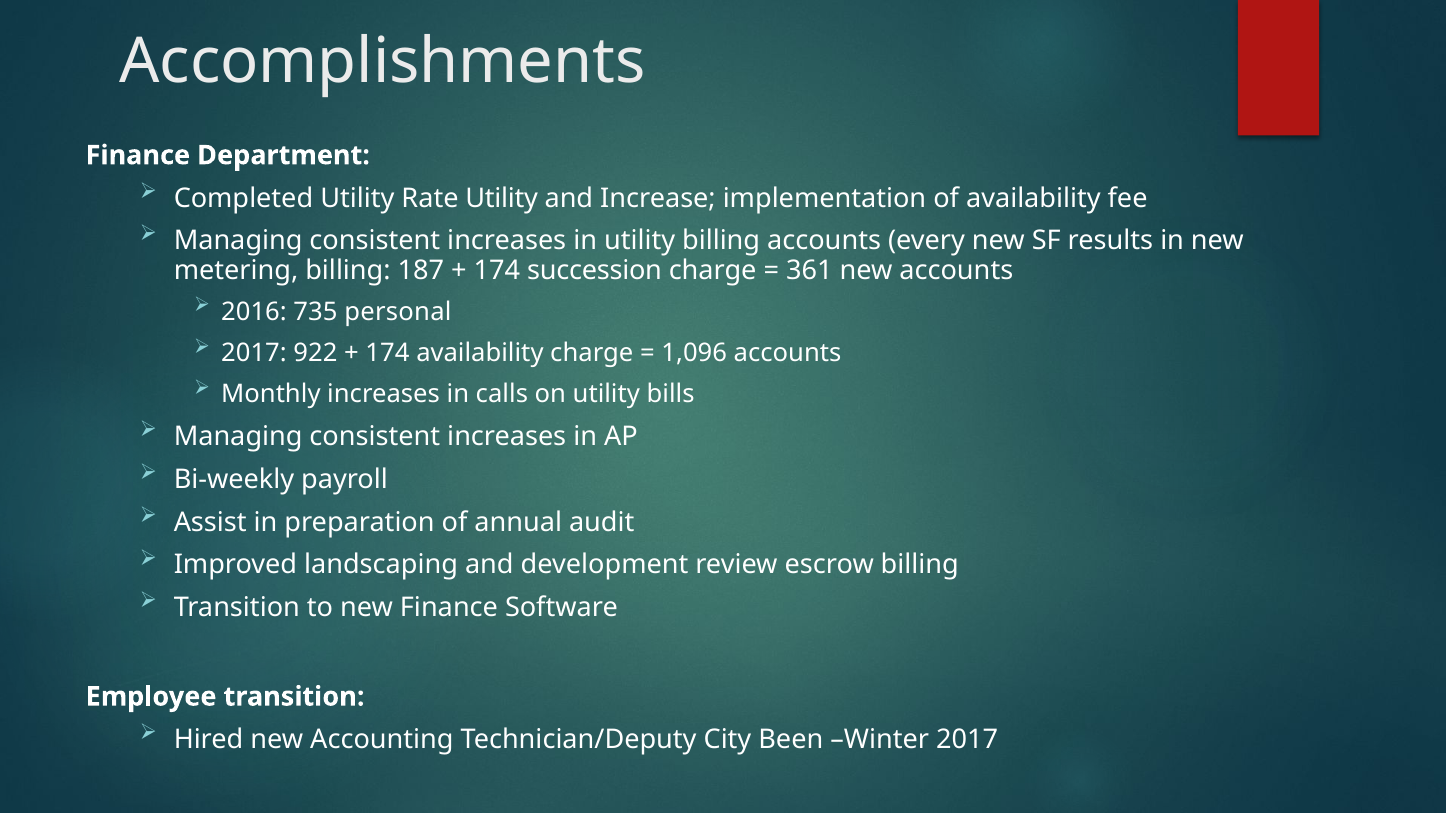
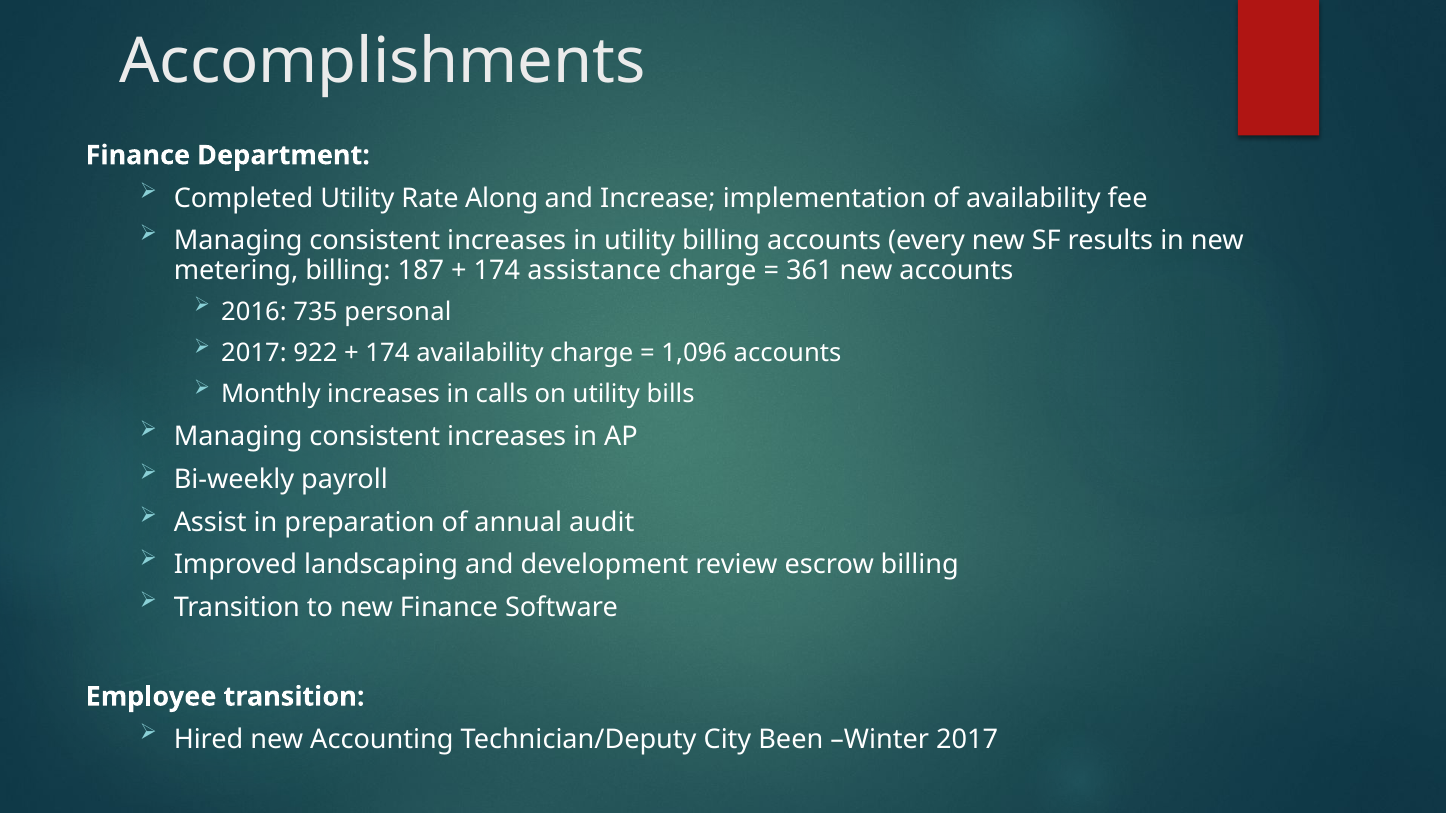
Rate Utility: Utility -> Along (502, 198)
succession: succession -> assistance (594, 270)
